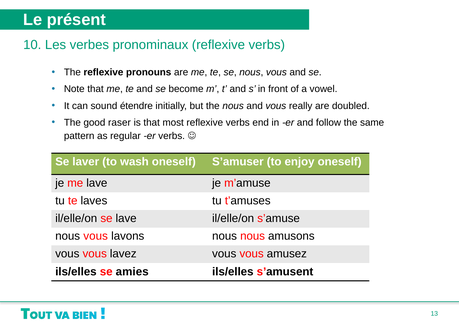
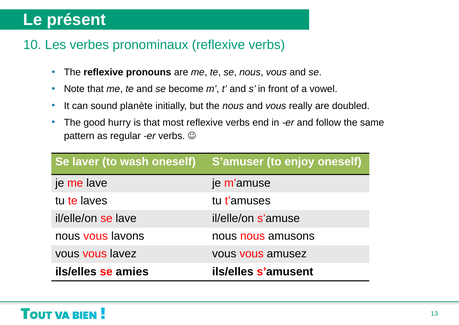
étendre: étendre -> planète (136, 106)
raser: raser -> hurry (119, 122)
